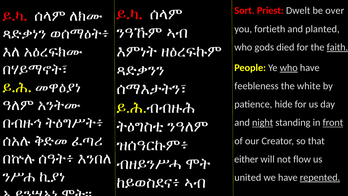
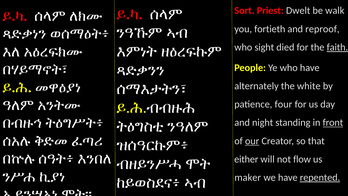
over: over -> walk (335, 11)
planted: planted -> reproof (322, 29)
gods: gods -> sight (264, 47)
who underline: present -> none (289, 68)
feebleness: feebleness -> alternately (257, 86)
hide: hide -> four (283, 104)
night underline: present -> none (263, 122)
our underline: none -> present (252, 141)
united: united -> maker (248, 177)
